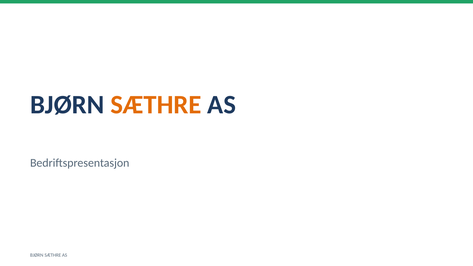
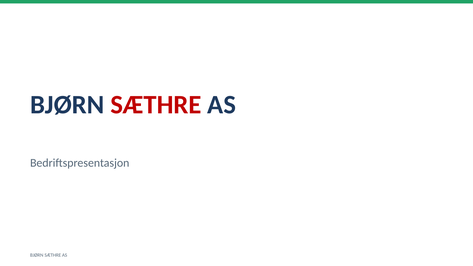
SÆTHRE colour: orange -> red (156, 105)
